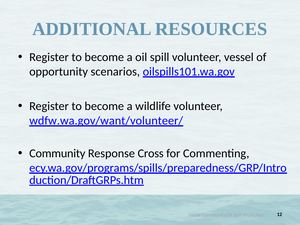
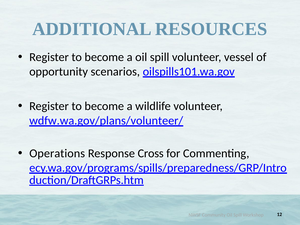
wdfw.wa.gov/want/volunteer/: wdfw.wa.gov/want/volunteer/ -> wdfw.wa.gov/plans/volunteer/ (106, 121)
Community: Community -> Operations (57, 153)
